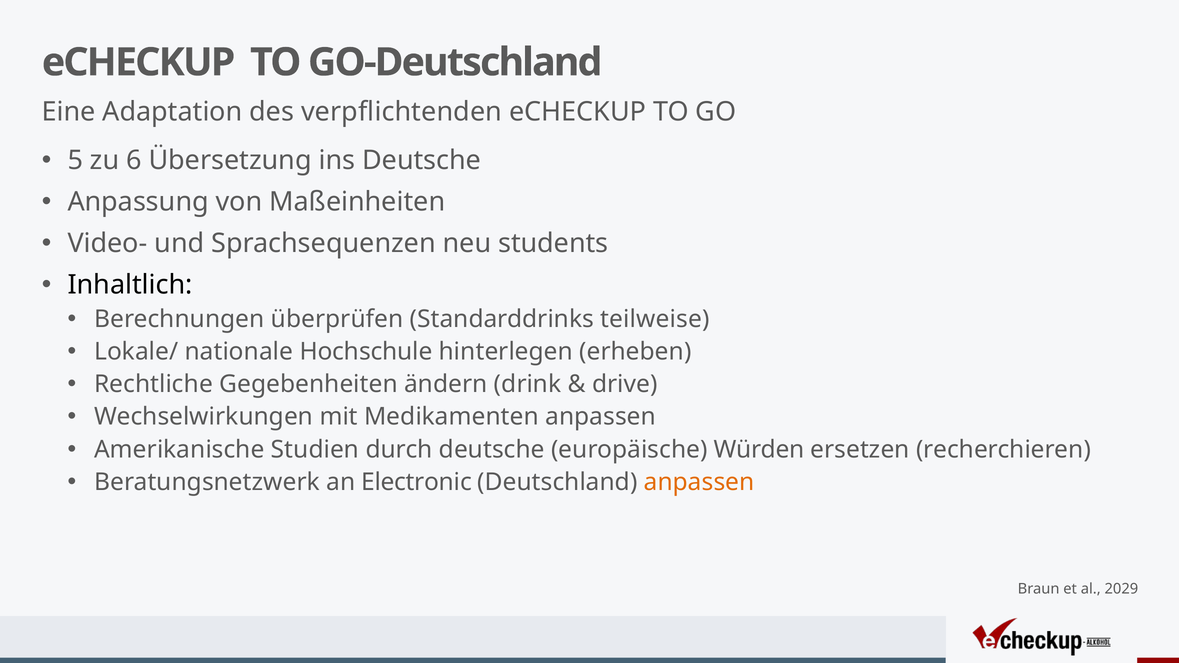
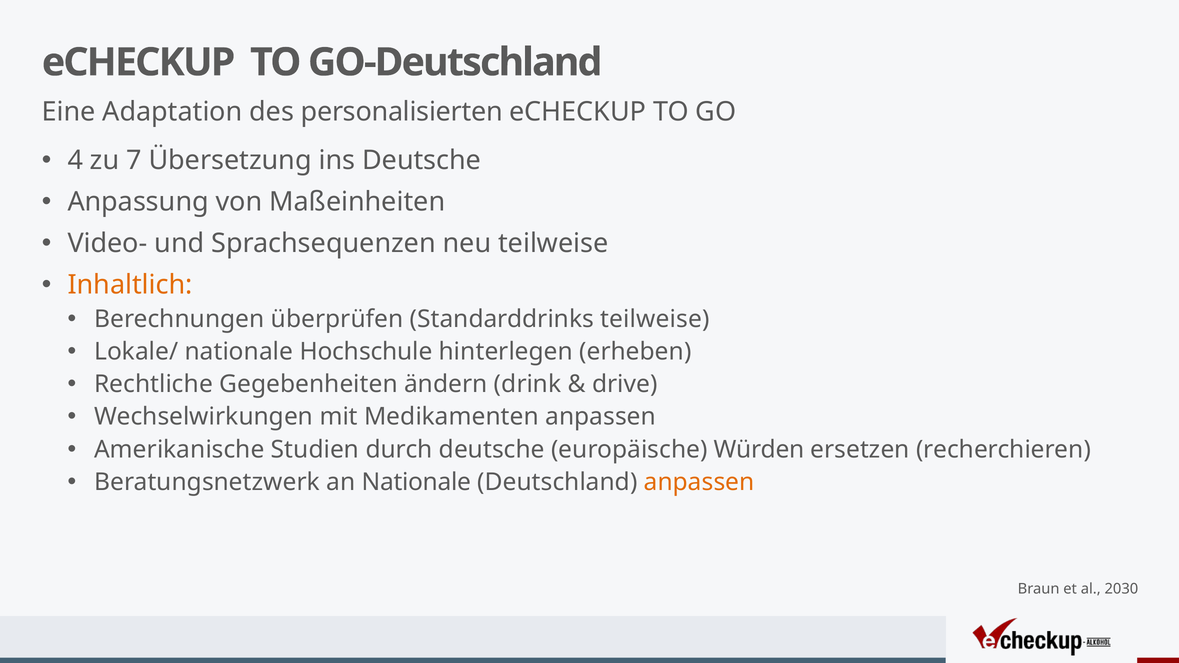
verpflichtenden: verpflichtenden -> personalisierten (402, 112)
5: 5 -> 4 (75, 161)
6: 6 -> 7 (134, 161)
neu students: students -> teilweise (553, 244)
Inhaltlich colour: black -> orange (130, 285)
an Electronic: Electronic -> Nationale (416, 482)
2029: 2029 -> 2030 (1121, 589)
